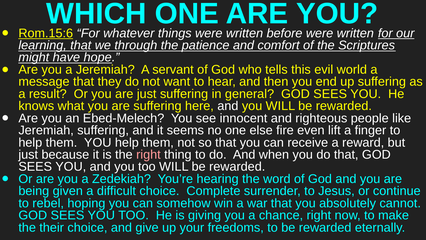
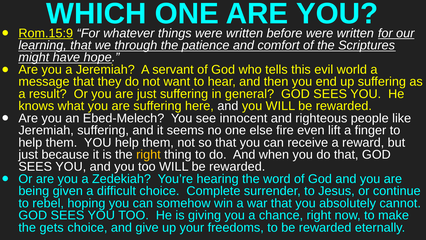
Rom.15:6: Rom.15:6 -> Rom.15:9 (46, 33)
right colour: pink -> yellow (148, 154)
their: their -> gets (52, 227)
